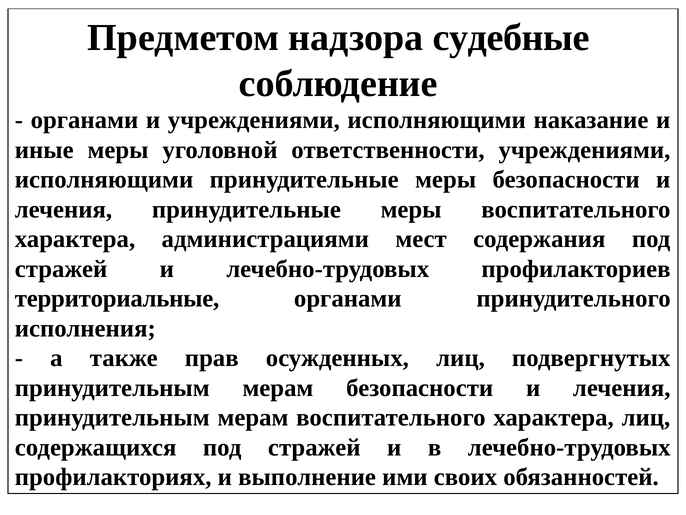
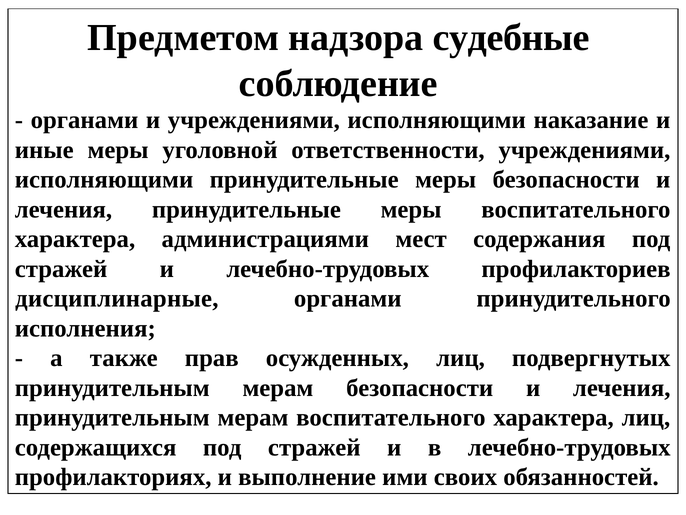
территориальные: территориальные -> дисциплинарные (117, 298)
